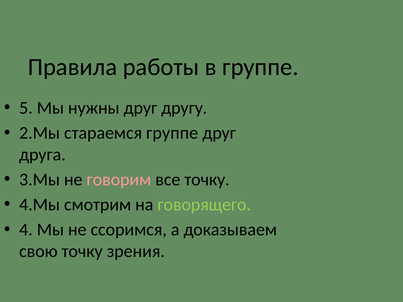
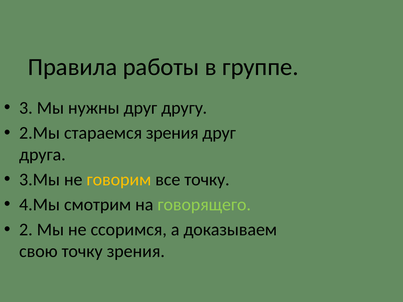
5: 5 -> 3 (26, 108)
стараемся группе: группе -> зрения (172, 133)
говорим colour: pink -> yellow (119, 180)
4: 4 -> 2 (26, 230)
